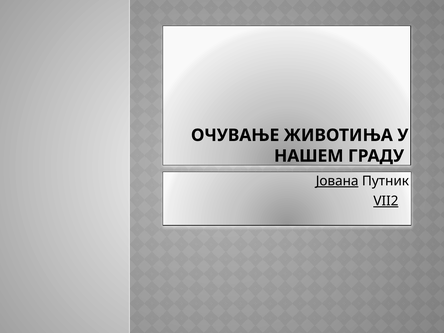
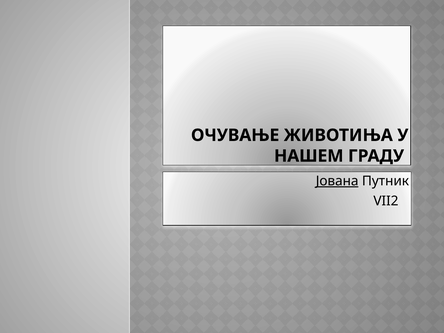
VII2 underline: present -> none (386, 201)
